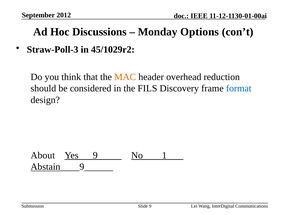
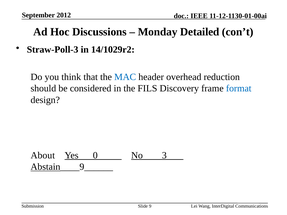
Options: Options -> Detailed (200, 32)
45/1029r2: 45/1029r2 -> 14/1029r2 (113, 50)
MAC colour: orange -> blue (125, 77)
Yes 9: 9 -> 0 (95, 156)
1: 1 -> 3 (164, 156)
